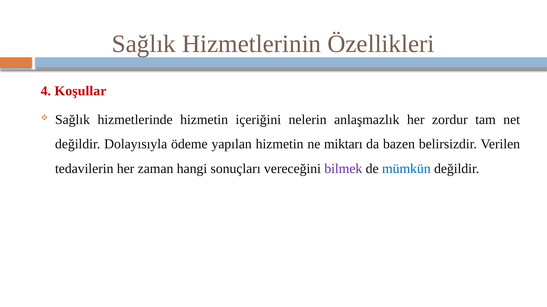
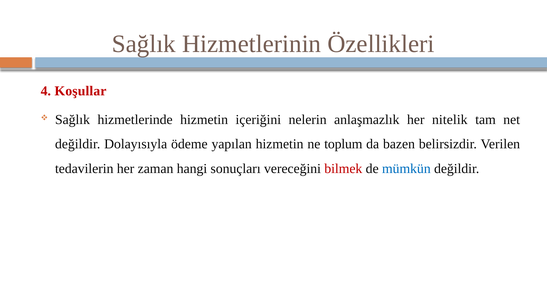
zordur: zordur -> nitelik (450, 120)
miktarı: miktarı -> toplum (343, 144)
bilmek colour: purple -> red (343, 169)
